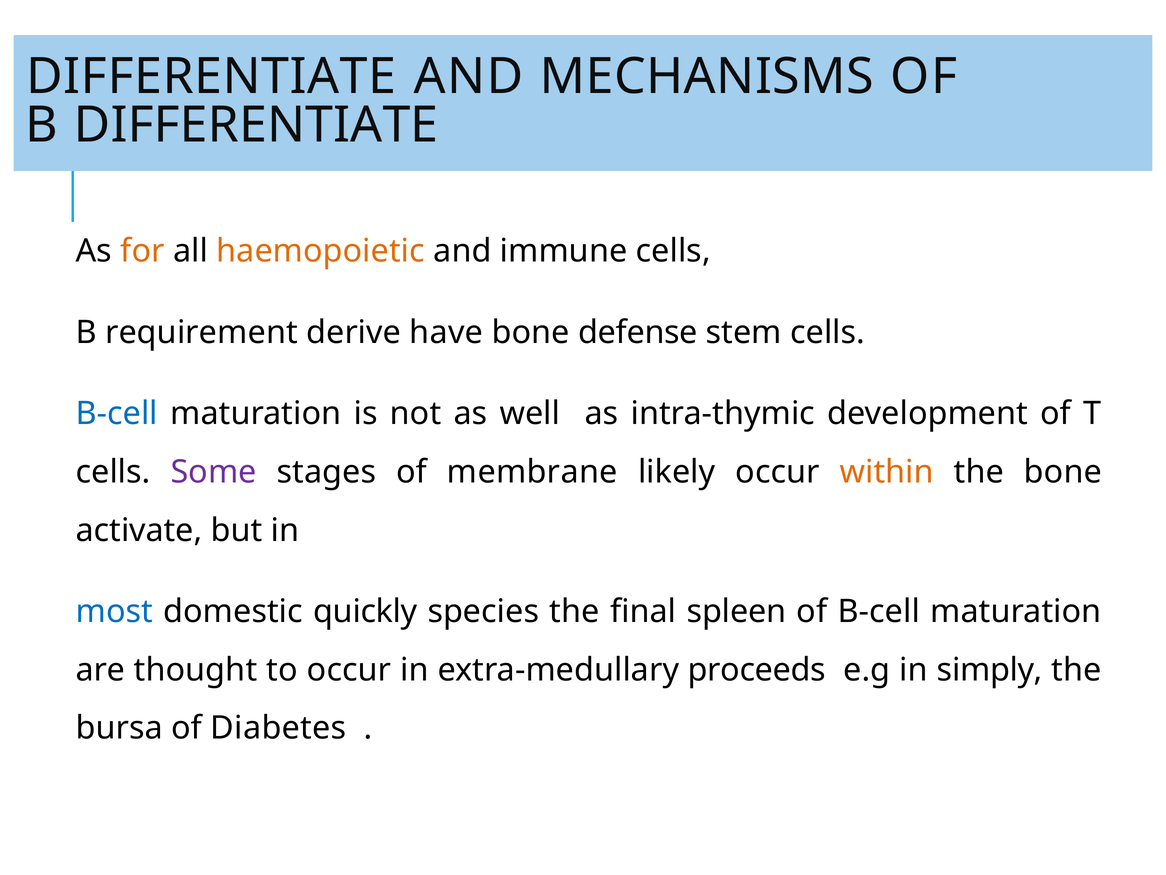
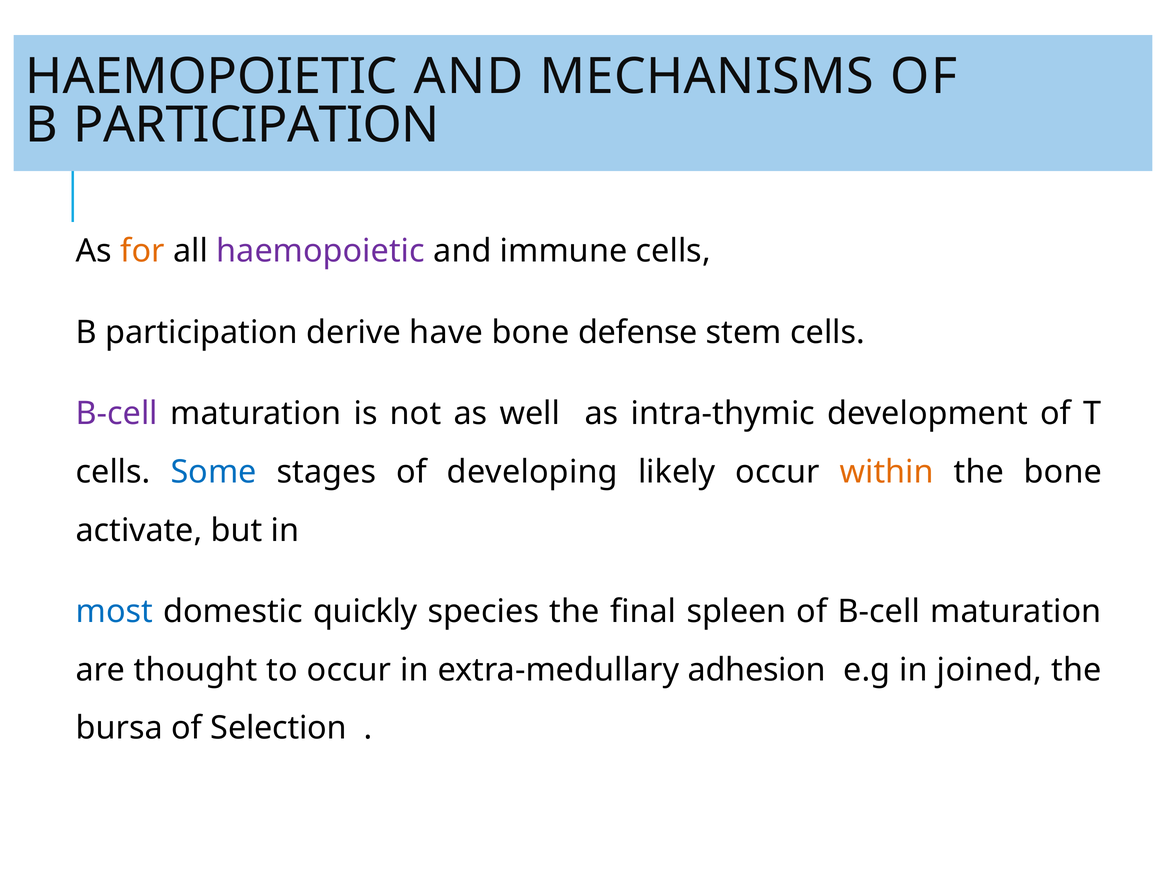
DIFFERENTIATE: DIFFERENTIATE -> HAEMOPOIETIC (212, 77)
DIFFERENTIATE: DIFFERENTIATE -> PARTICIPATION (256, 125)
haemopoietic colour: orange -> purple (321, 251)
requirement: requirement -> participation (202, 332)
B-cell colour: blue -> purple (117, 413)
Some colour: purple -> blue (214, 472)
membrane: membrane -> developing (532, 472)
proceeds: proceeds -> adhesion (757, 669)
simply: simply -> joined (989, 669)
Diabetes: Diabetes -> Selection (279, 728)
